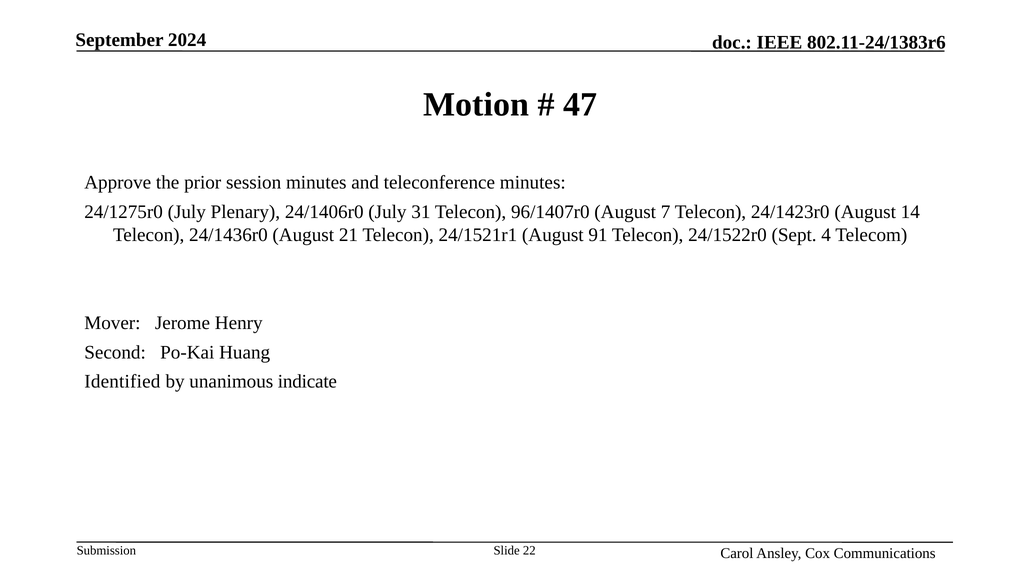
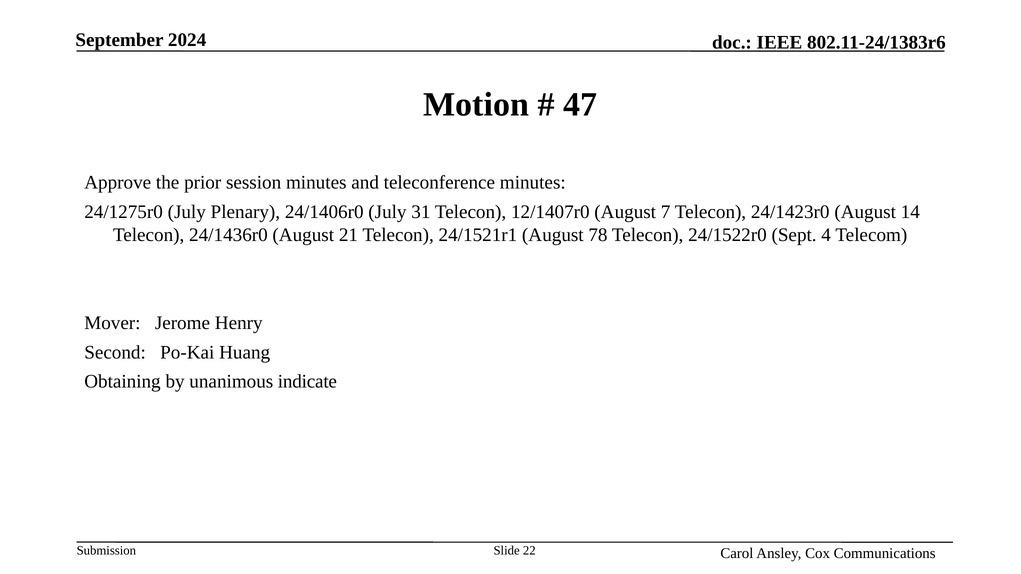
96/1407r0: 96/1407r0 -> 12/1407r0 (550, 212)
91: 91 -> 78 (598, 235)
Identified: Identified -> Obtaining (122, 382)
